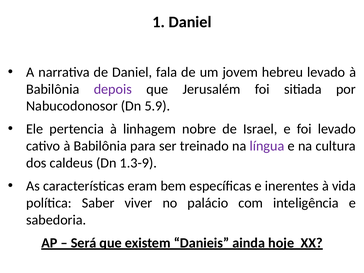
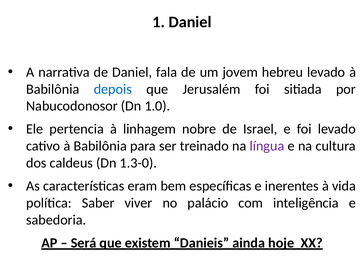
depois colour: purple -> blue (113, 89)
5.9: 5.9 -> 1.0 (157, 106)
1.3-9: 1.3-9 -> 1.3-0 (138, 163)
